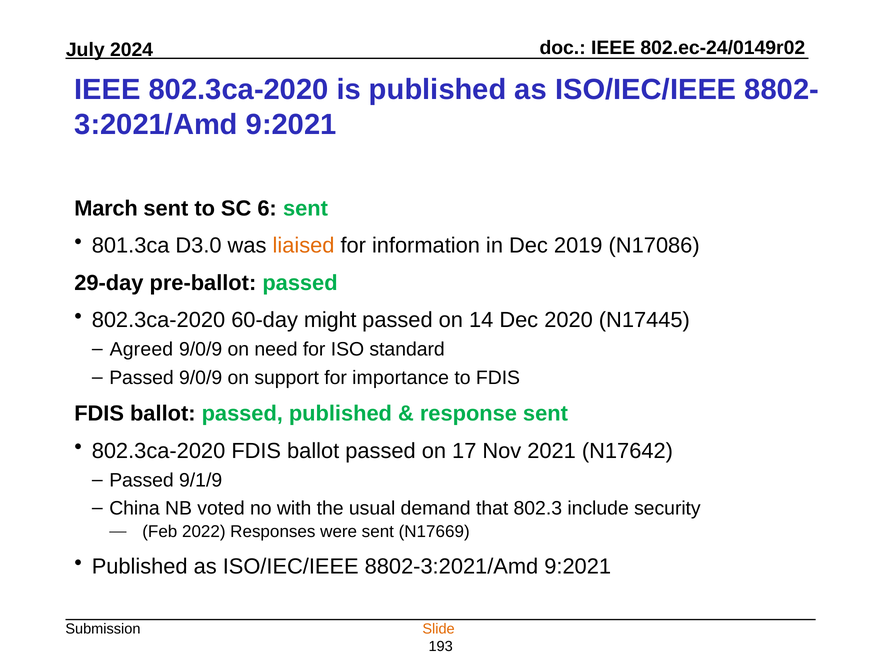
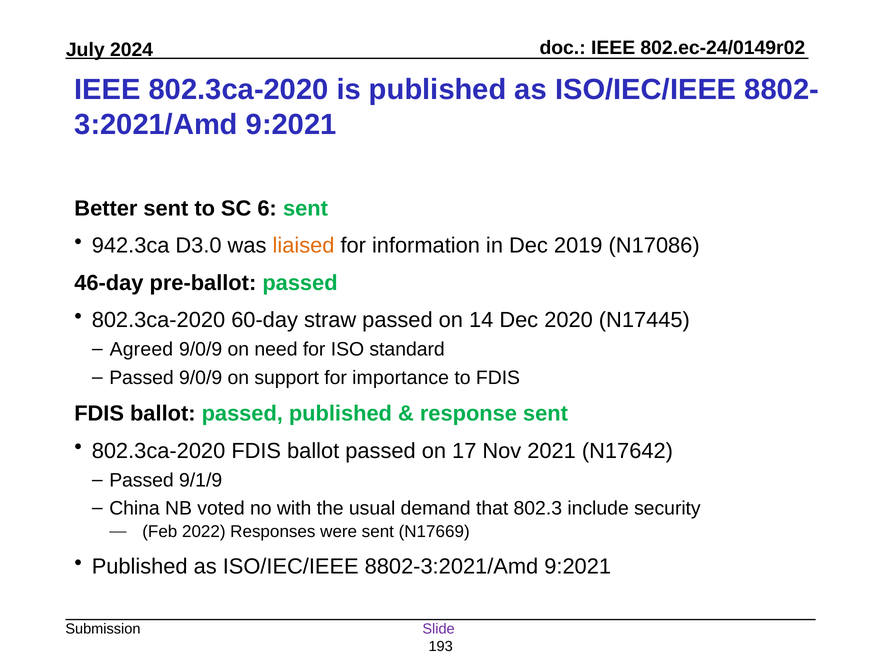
March: March -> Better (106, 208)
801.3ca: 801.3ca -> 942.3ca (131, 246)
29-day: 29-day -> 46-day (109, 283)
might: might -> straw (330, 320)
Slide colour: orange -> purple (439, 629)
